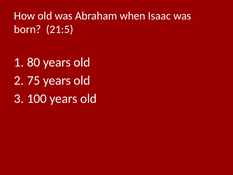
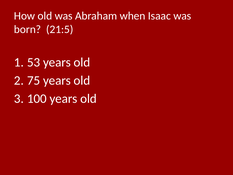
80: 80 -> 53 (34, 62)
